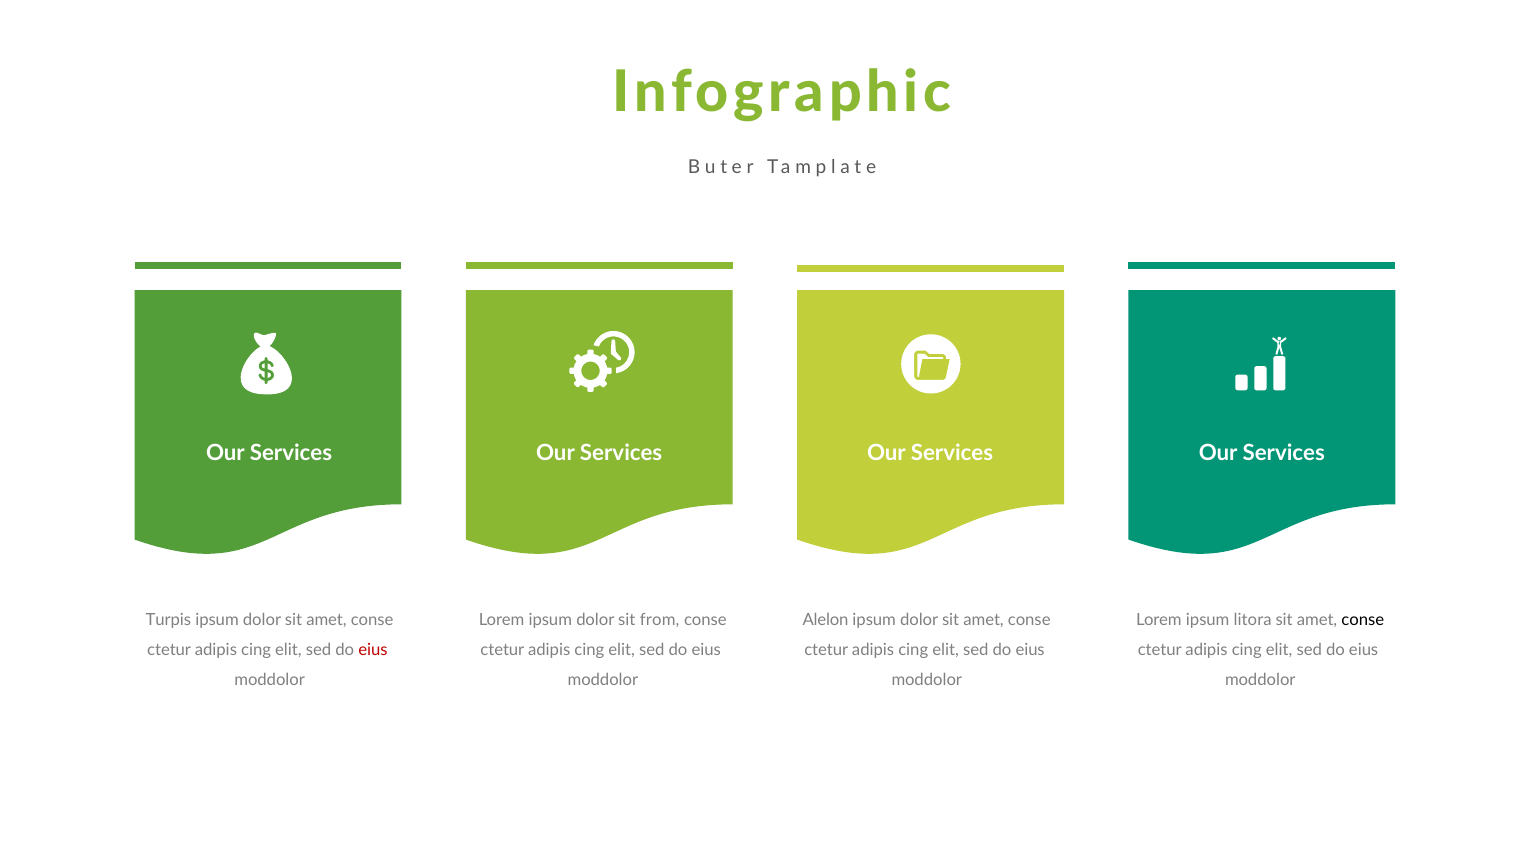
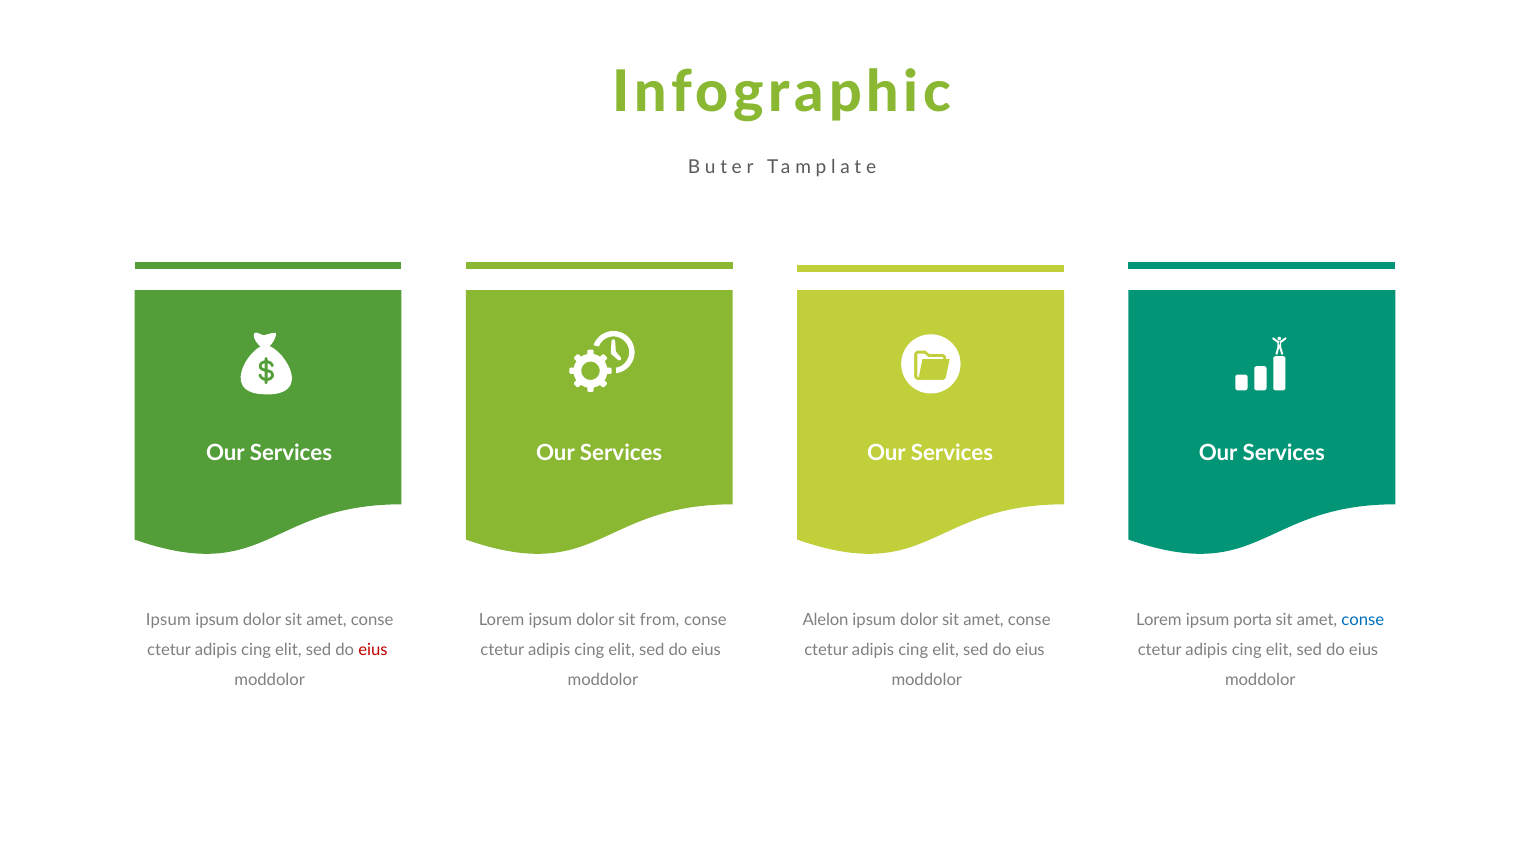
Turpis: Turpis -> Ipsum (168, 620)
litora: litora -> porta (1253, 620)
conse colour: black -> blue (1363, 620)
